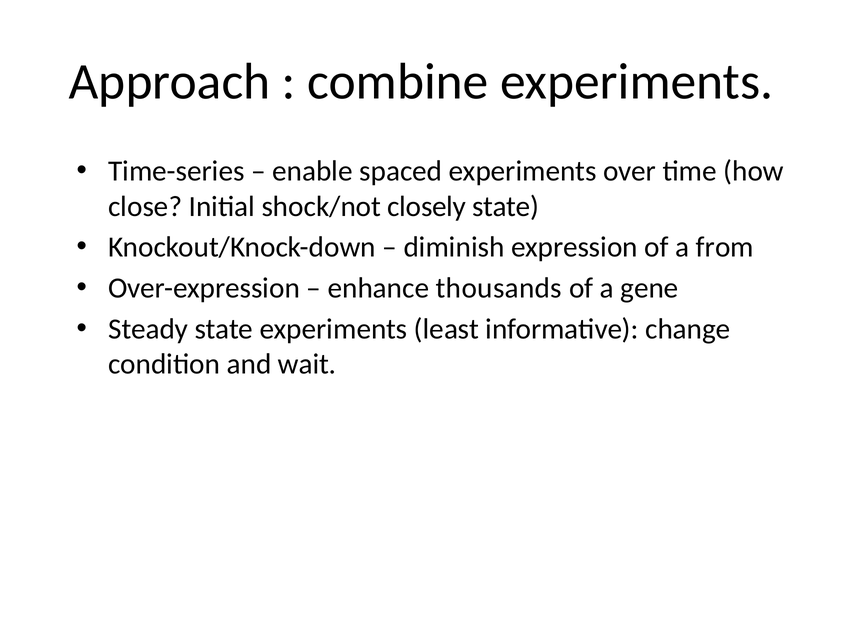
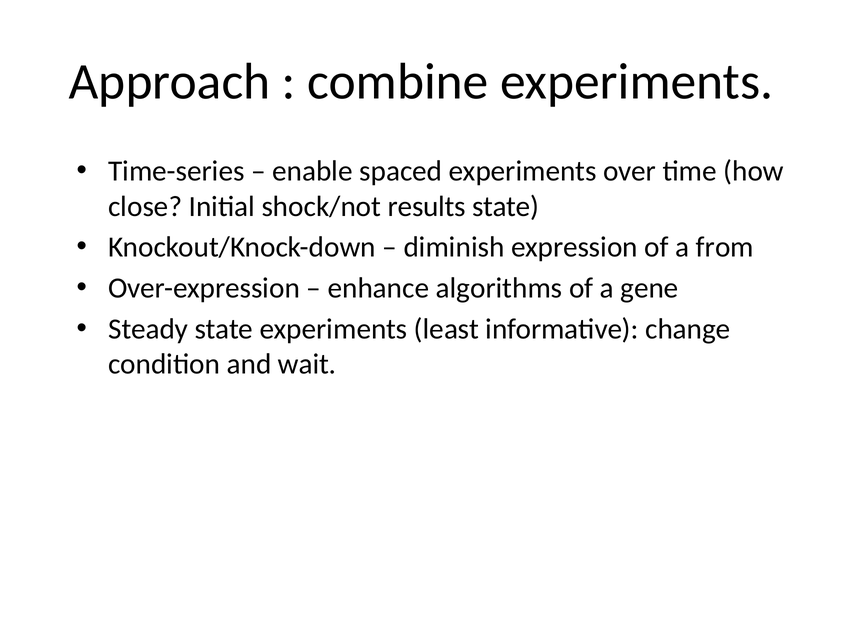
closely: closely -> results (427, 206)
thousands: thousands -> algorithms (499, 288)
